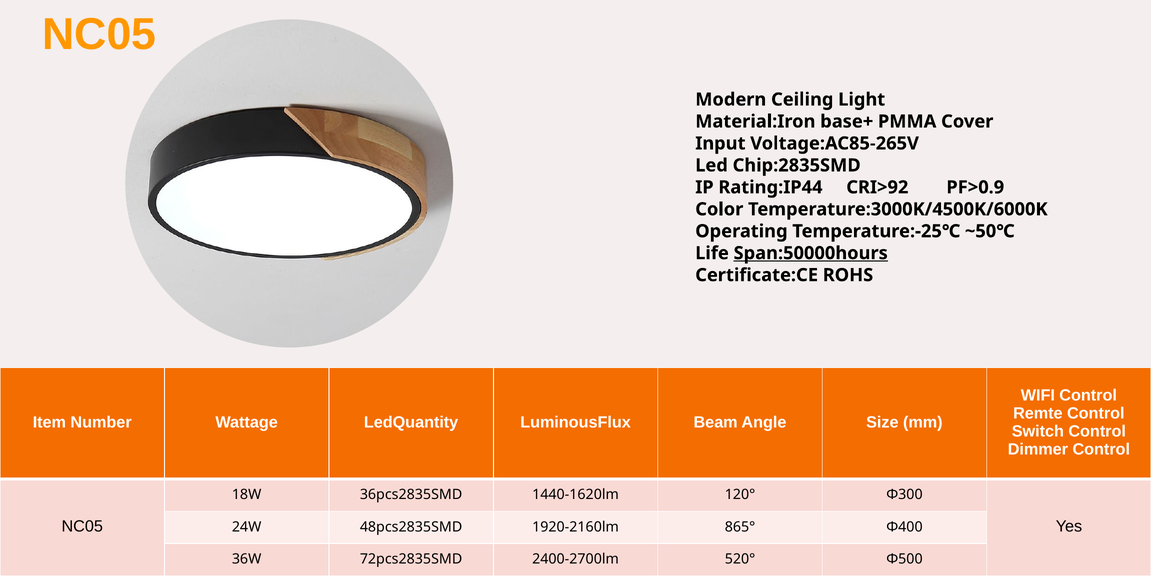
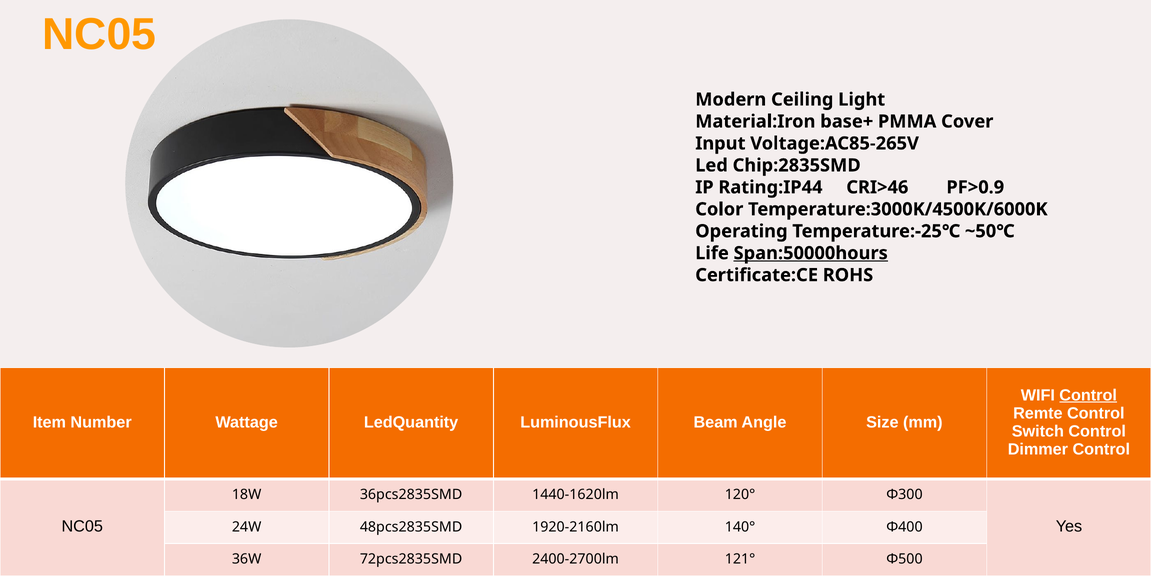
CRI>92: CRI>92 -> CRI>46 (877, 187)
Control underline: none -> present (1088, 395)
865°: 865° -> 140° (740, 526)
520°: 520° -> 121° (740, 559)
